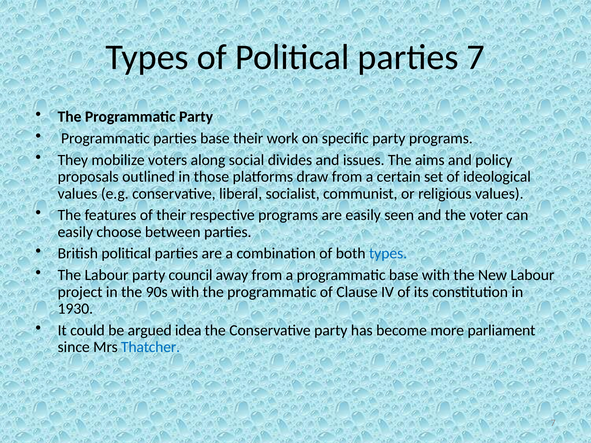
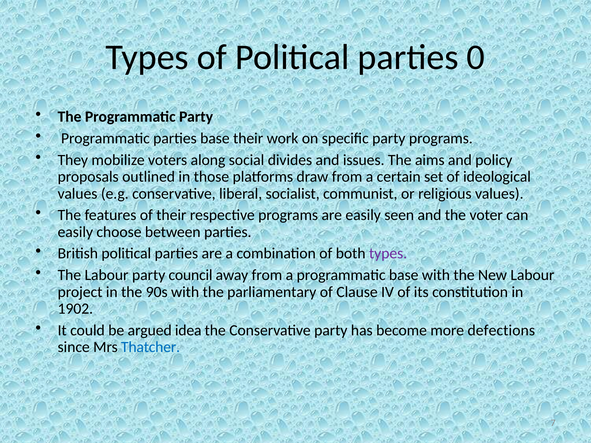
parties 7: 7 -> 0 (476, 57)
types colour: blue -> purple (388, 254)
with the programmatic: programmatic -> parliamentary (272, 292)
1930: 1930 -> 1902 (75, 309)
parliament: parliament -> defections (501, 330)
